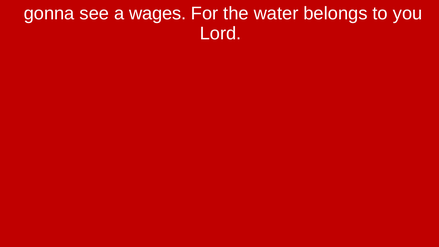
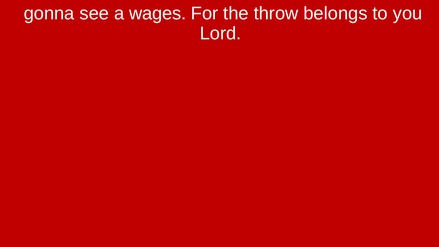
water: water -> throw (276, 14)
